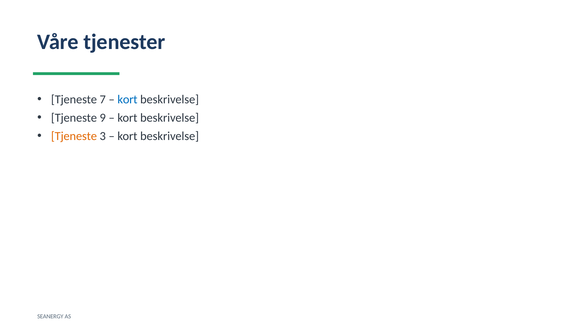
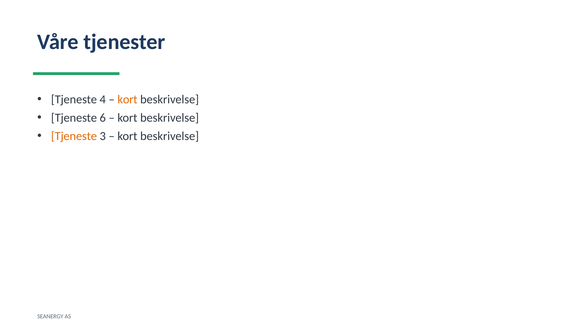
7: 7 -> 4 (103, 99)
kort colour: blue -> orange (127, 99)
9: 9 -> 6 (103, 118)
